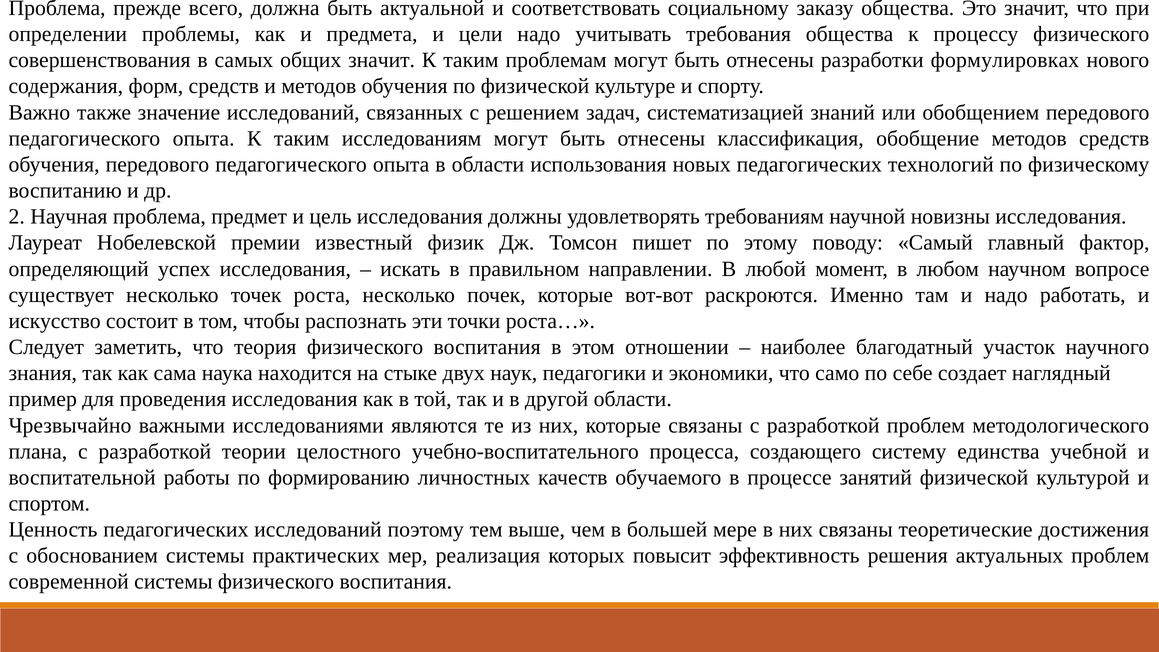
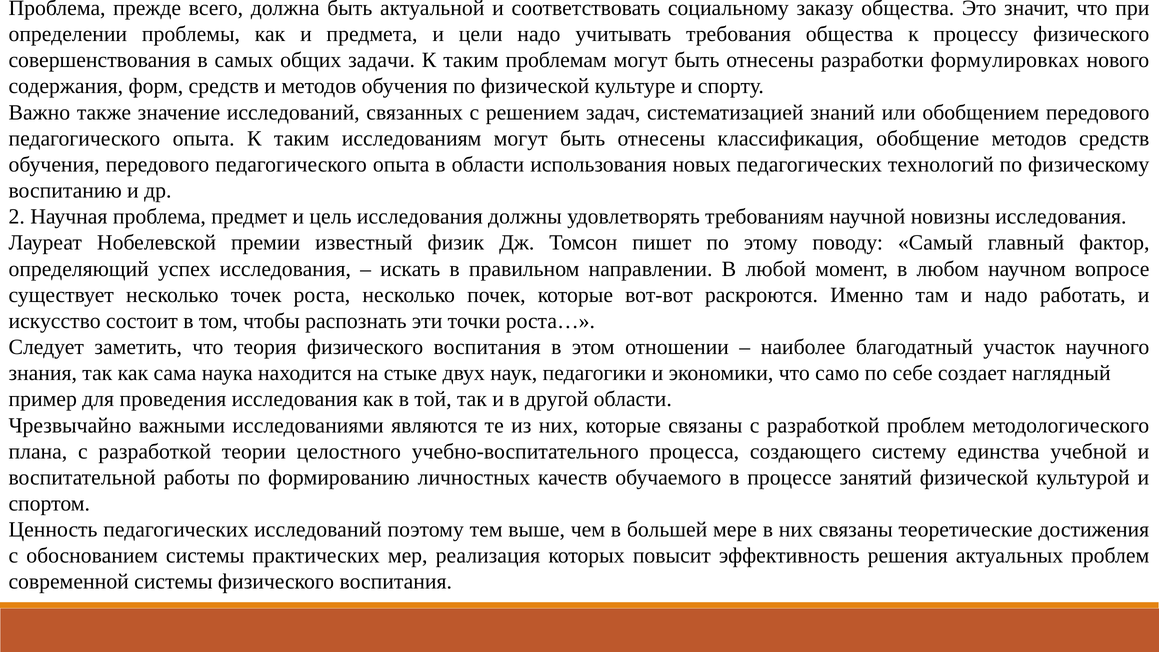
общих значит: значит -> задачи (382, 60)
